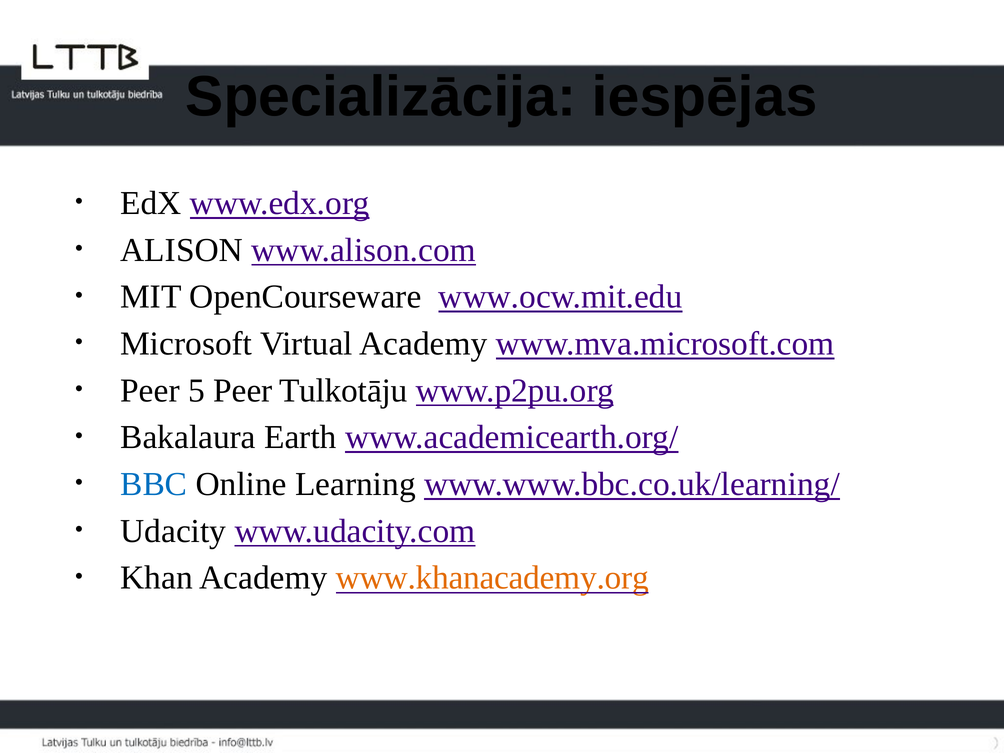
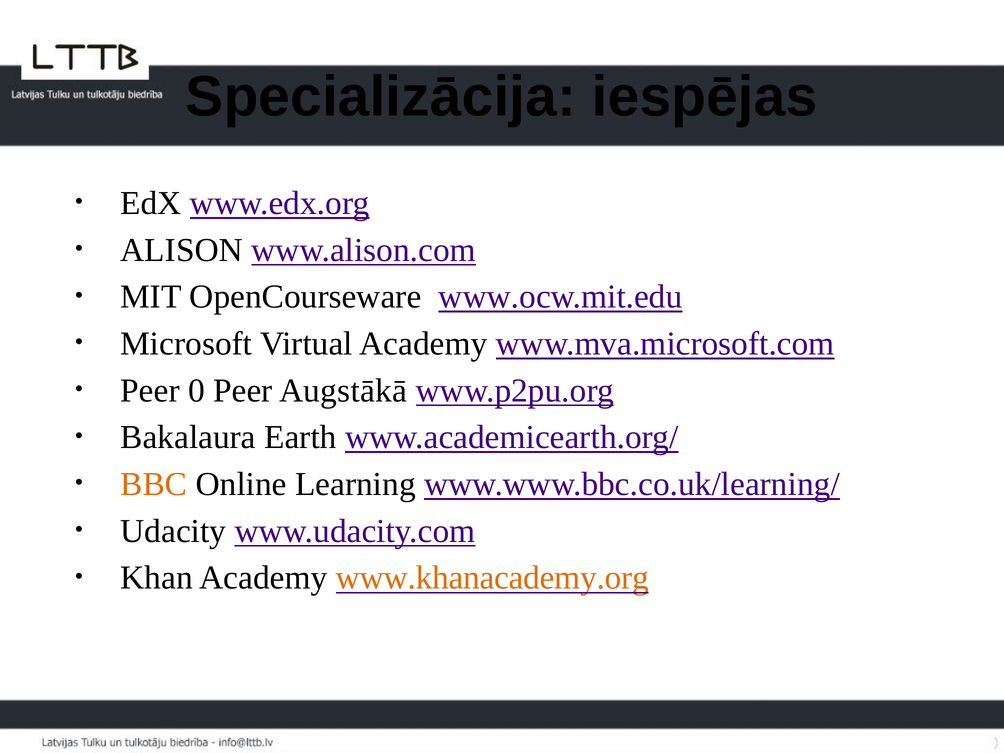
5: 5 -> 0 (196, 391)
Tulkotāju: Tulkotāju -> Augstākā (343, 391)
BBC colour: blue -> orange (154, 484)
